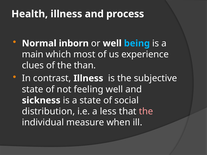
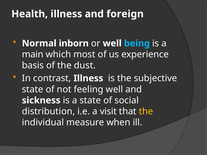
process: process -> foreign (125, 14)
clues: clues -> basis (33, 66)
than: than -> dust (85, 66)
less: less -> visit (108, 112)
the colour: pink -> yellow (146, 112)
